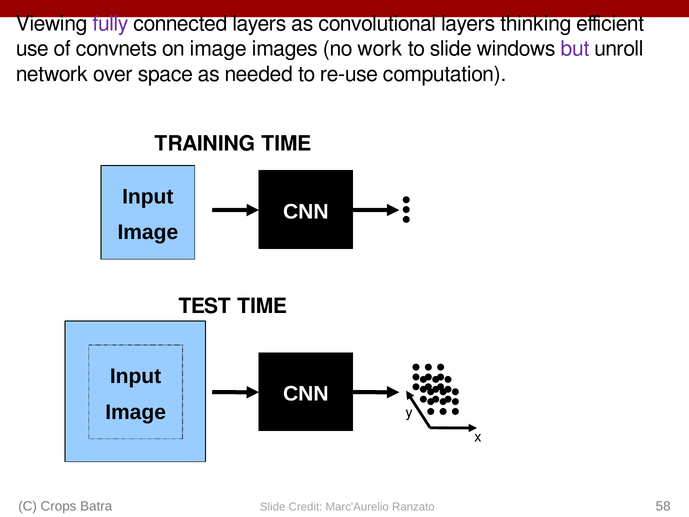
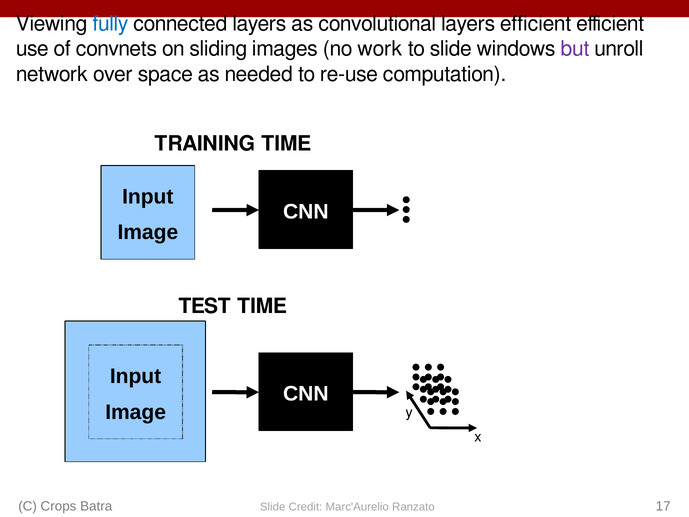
fully colour: purple -> blue (110, 24)
layers thinking: thinking -> efficient (536, 24)
on image: image -> sliding (218, 49)
58: 58 -> 17 (663, 506)
